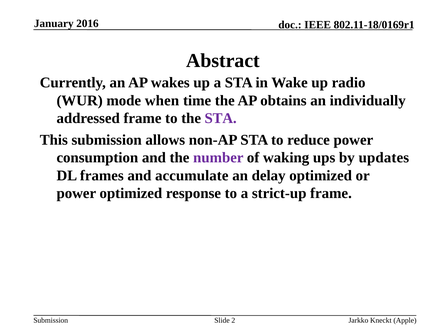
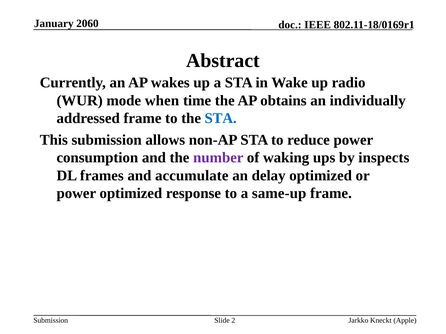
2016: 2016 -> 2060 (87, 24)
STA colour: purple -> blue (221, 119)
updates: updates -> inspects (384, 158)
strict-up: strict-up -> same-up (279, 194)
